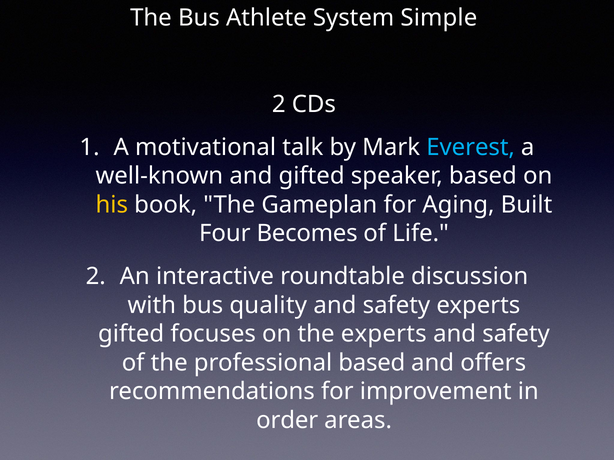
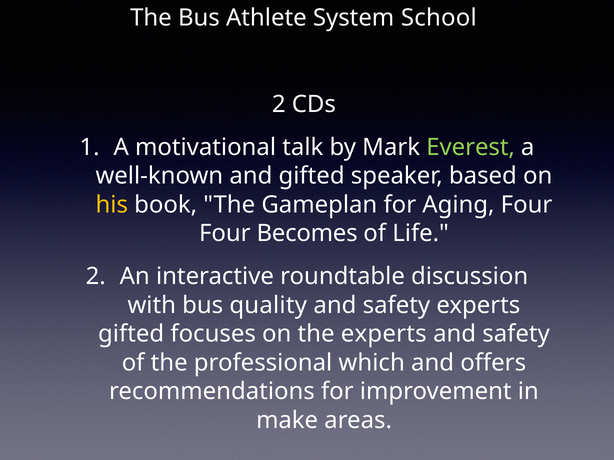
Simple: Simple -> School (439, 18)
Everest colour: light blue -> light green (471, 147)
Aging Built: Built -> Four (527, 205)
professional based: based -> which (372, 363)
order: order -> make (287, 421)
